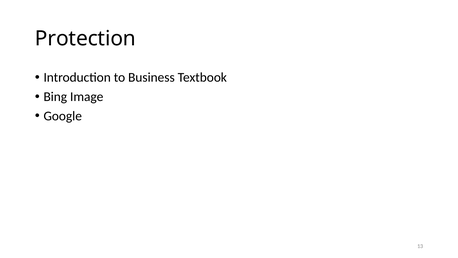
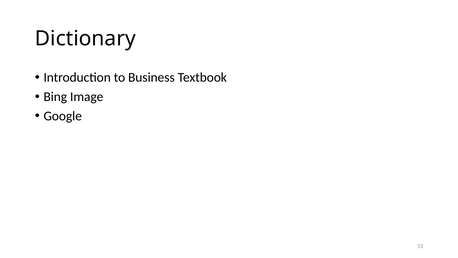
Protection: Protection -> Dictionary (85, 38)
